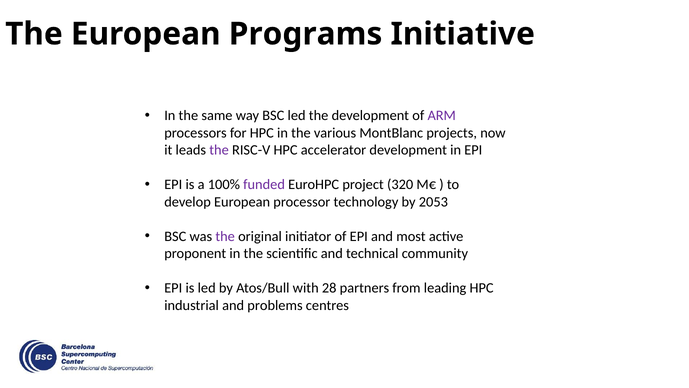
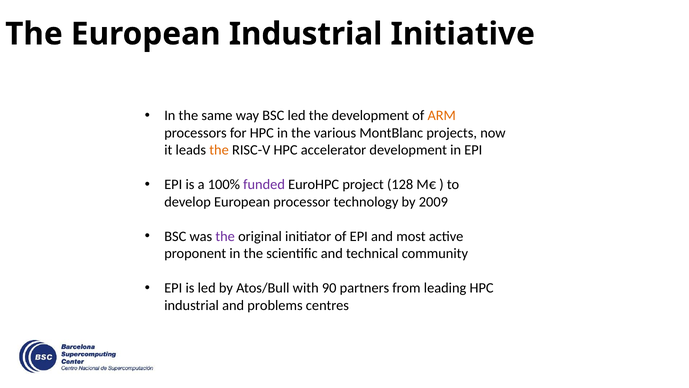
European Programs: Programs -> Industrial (306, 34)
ARM colour: purple -> orange (442, 116)
the colour: purple -> orange (219, 150)
320: 320 -> 128 (400, 184)
2053: 2053 -> 2009 (433, 202)
28: 28 -> 90 (329, 288)
